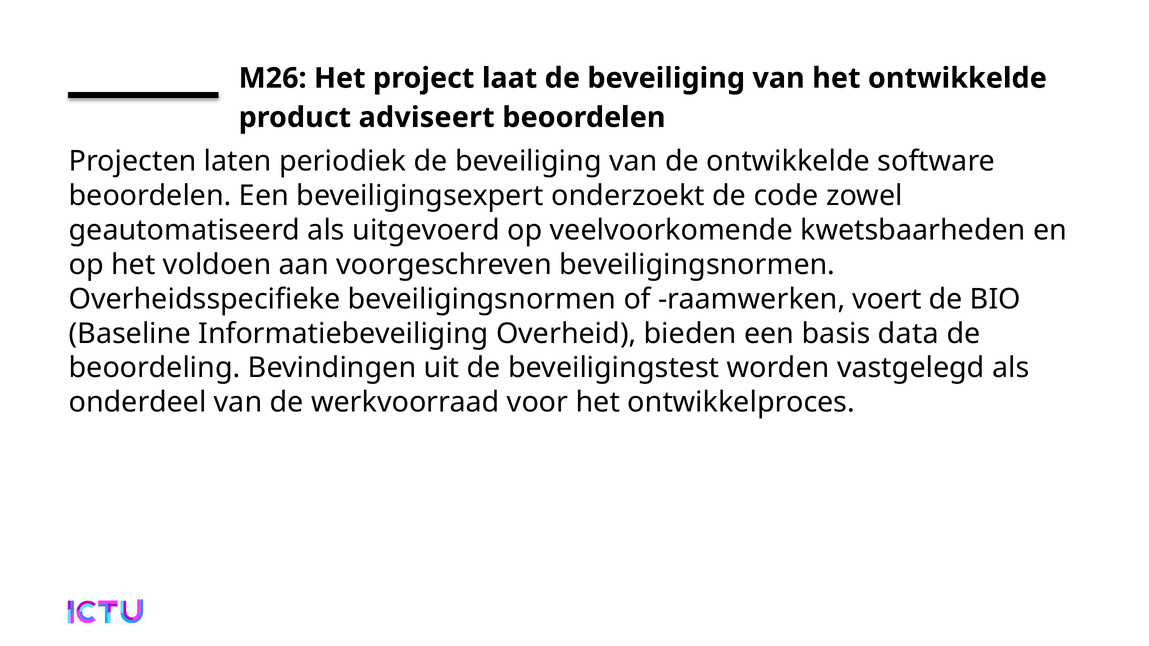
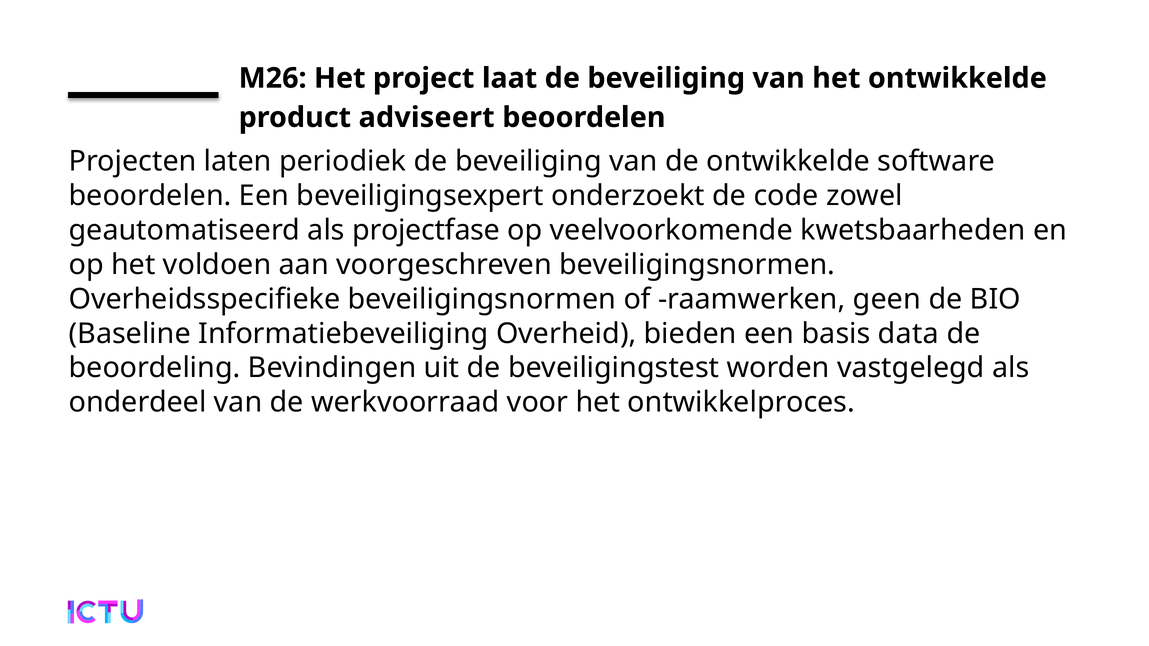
uitgevoerd: uitgevoerd -> projectfase (426, 230)
voert: voert -> geen (887, 299)
